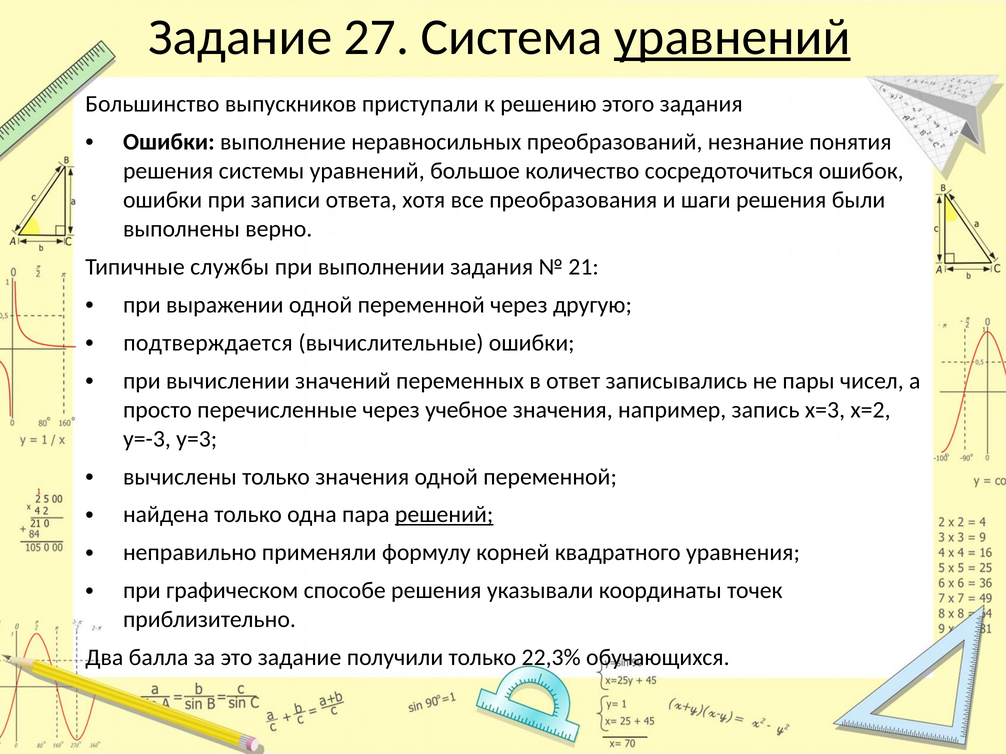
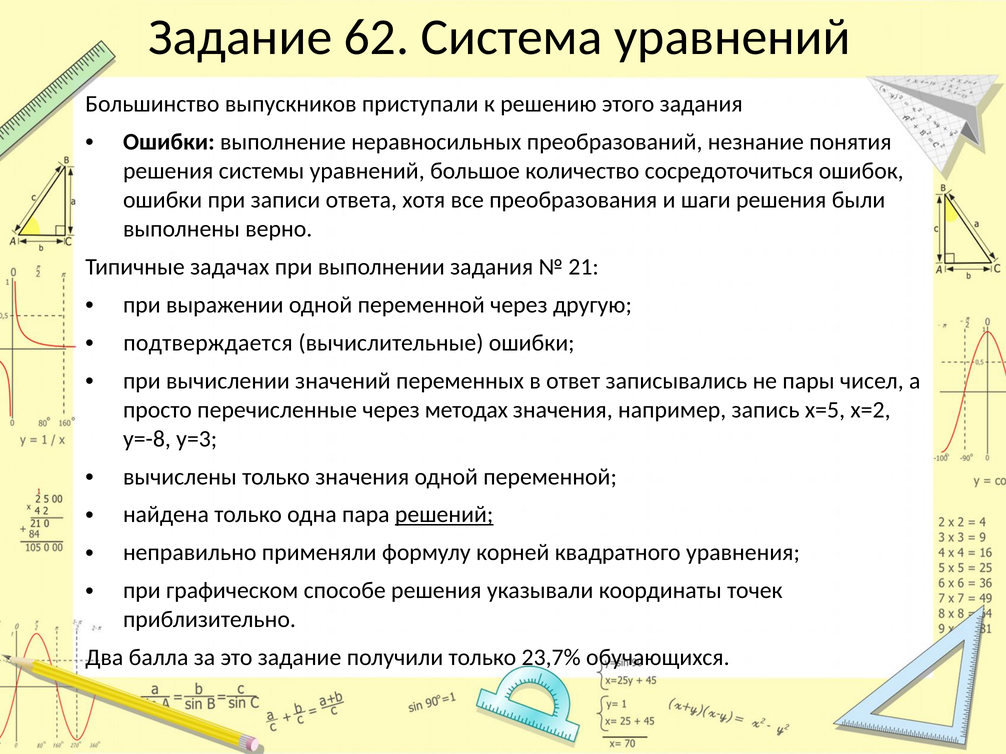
27: 27 -> 62 (376, 37)
уравнений underline: present -> none (732, 37)
службы: службы -> задачах (230, 267)
учебное: учебное -> методах (466, 410)
х=3: х=3 -> х=5 (825, 410)
у=-3: у=-3 -> у=-8 (147, 439)
22,3%: 22,3% -> 23,7% (551, 658)
